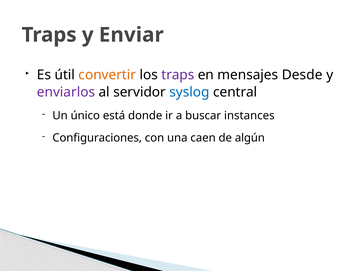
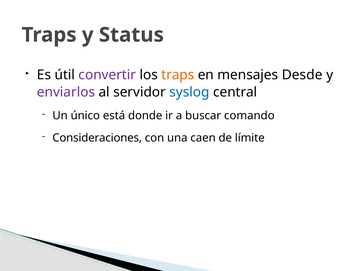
Enviar: Enviar -> Status (131, 35)
convertir colour: orange -> purple (107, 75)
traps colour: purple -> orange (178, 75)
instances: instances -> comando (249, 115)
Configuraciones: Configuraciones -> Consideraciones (97, 138)
algún: algún -> límite (250, 138)
